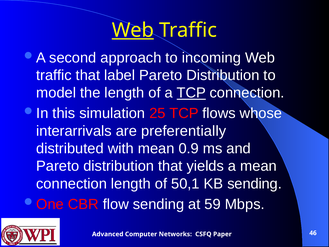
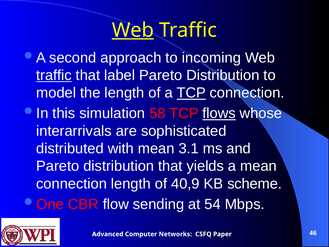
traffic underline: none -> present (54, 75)
25: 25 -> 58 (157, 113)
flows underline: none -> present (219, 113)
preferentially: preferentially -> sophisticated (184, 131)
0.9: 0.9 -> 3.1 (189, 148)
50,1: 50,1 -> 40,9 (185, 183)
KB sending: sending -> scheme (255, 183)
59: 59 -> 54 (213, 204)
